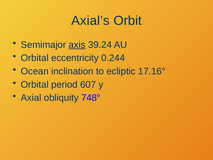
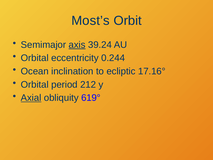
Axial’s: Axial’s -> Most’s (90, 21)
607: 607 -> 212 (88, 84)
Axial underline: none -> present (31, 98)
748°: 748° -> 619° (91, 98)
